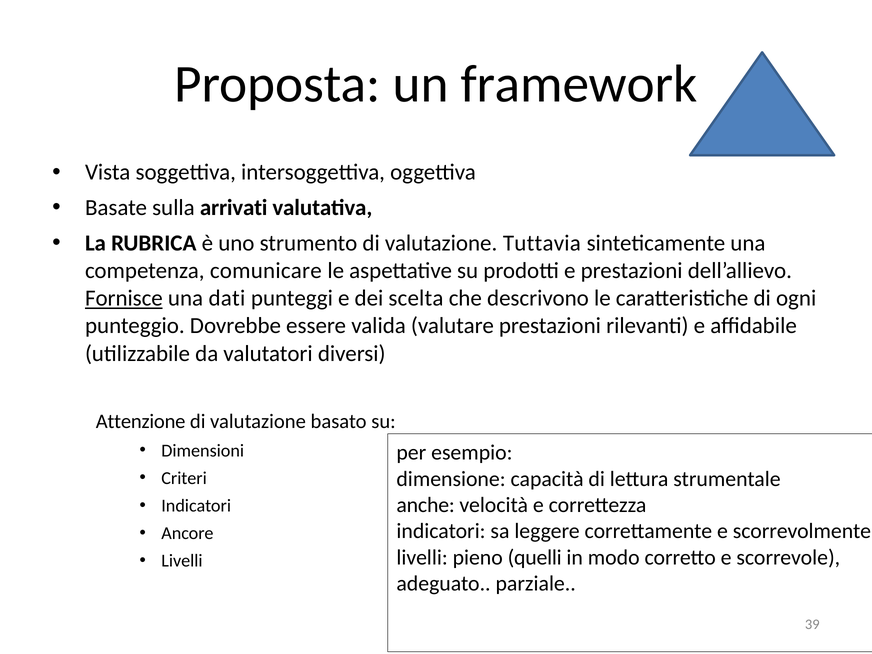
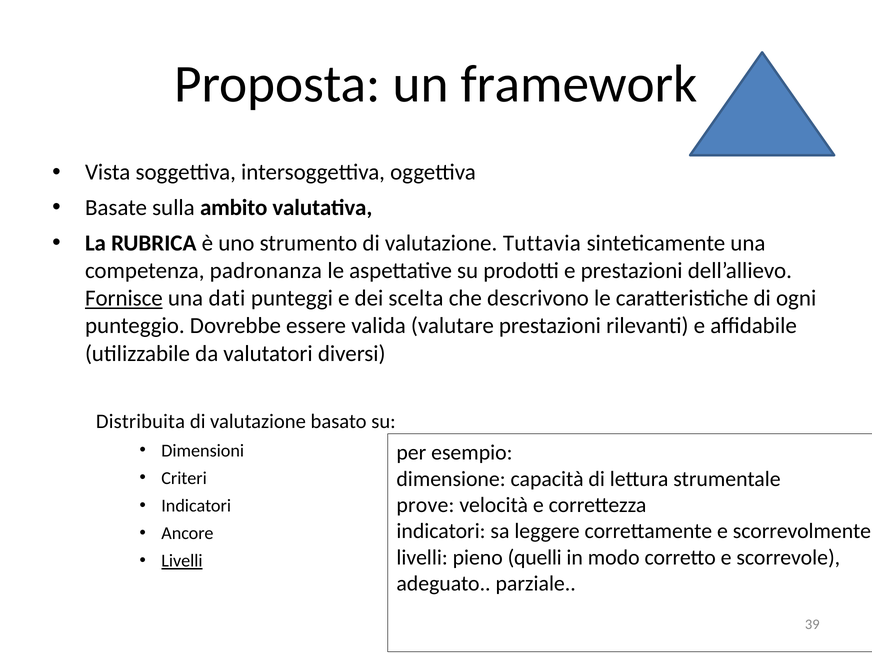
arrivati: arrivati -> ambito (234, 208)
comunicare: comunicare -> padronanza (266, 271)
Attenzione: Attenzione -> Distribuita (140, 422)
anche: anche -> prove (425, 505)
Livelli underline: none -> present (182, 561)
